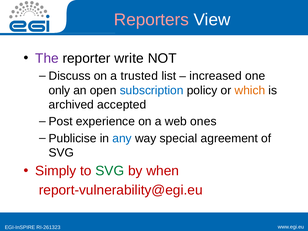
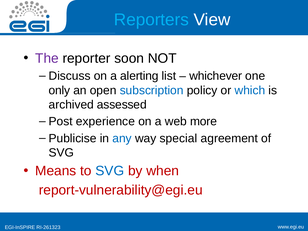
Reporters colour: pink -> light blue (151, 20)
write: write -> soon (129, 58)
trusted: trusted -> alerting (139, 76)
increased: increased -> whichever (216, 76)
which colour: orange -> blue (250, 90)
accepted: accepted -> assessed (122, 105)
ones: ones -> more (203, 122)
Simply: Simply -> Means (56, 171)
SVG colour: green -> blue (110, 171)
